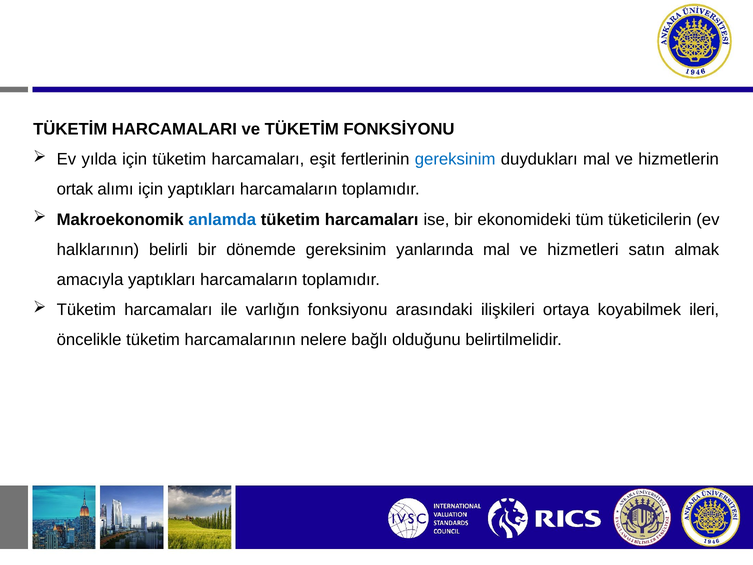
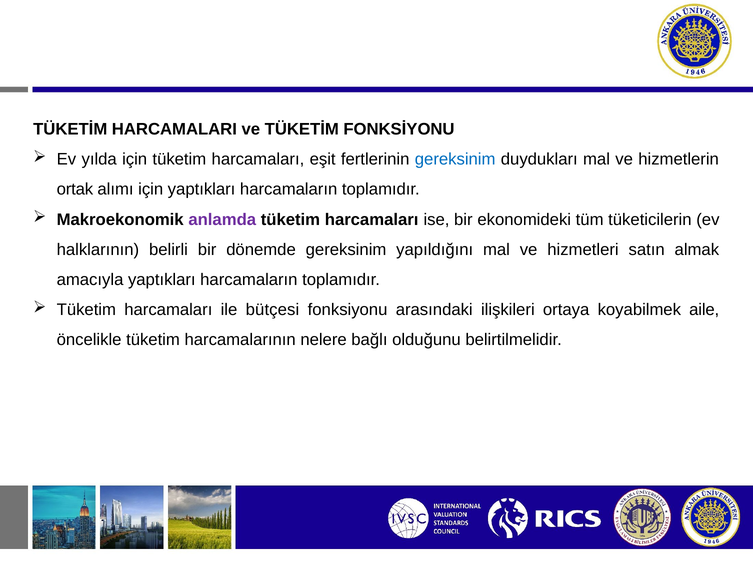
anlamda colour: blue -> purple (222, 219)
yanlarında: yanlarında -> yapıldığını (435, 249)
varlığın: varlığın -> bütçesi (272, 310)
ileri: ileri -> aile (704, 310)
